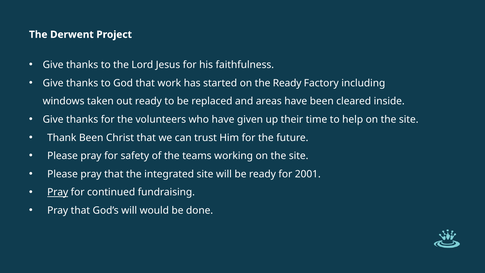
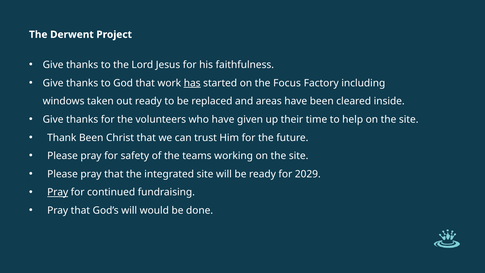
has underline: none -> present (192, 83)
the Ready: Ready -> Focus (287, 83)
2001: 2001 -> 2029 (308, 174)
